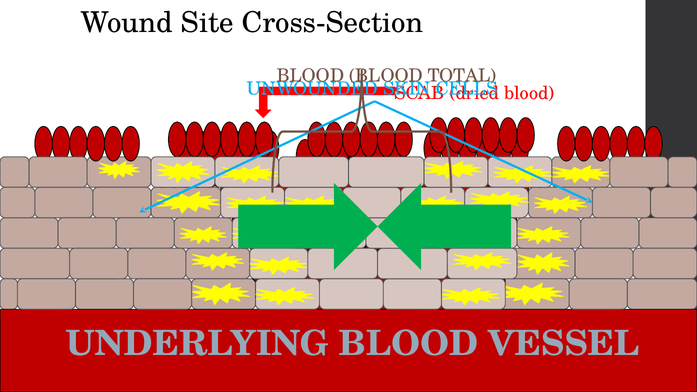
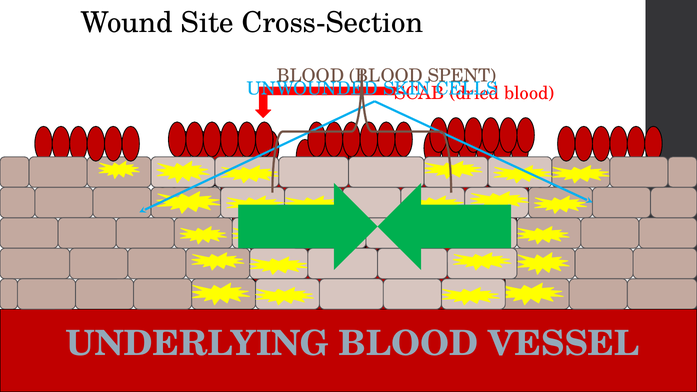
TOTAL: TOTAL -> SPENT (462, 76)
